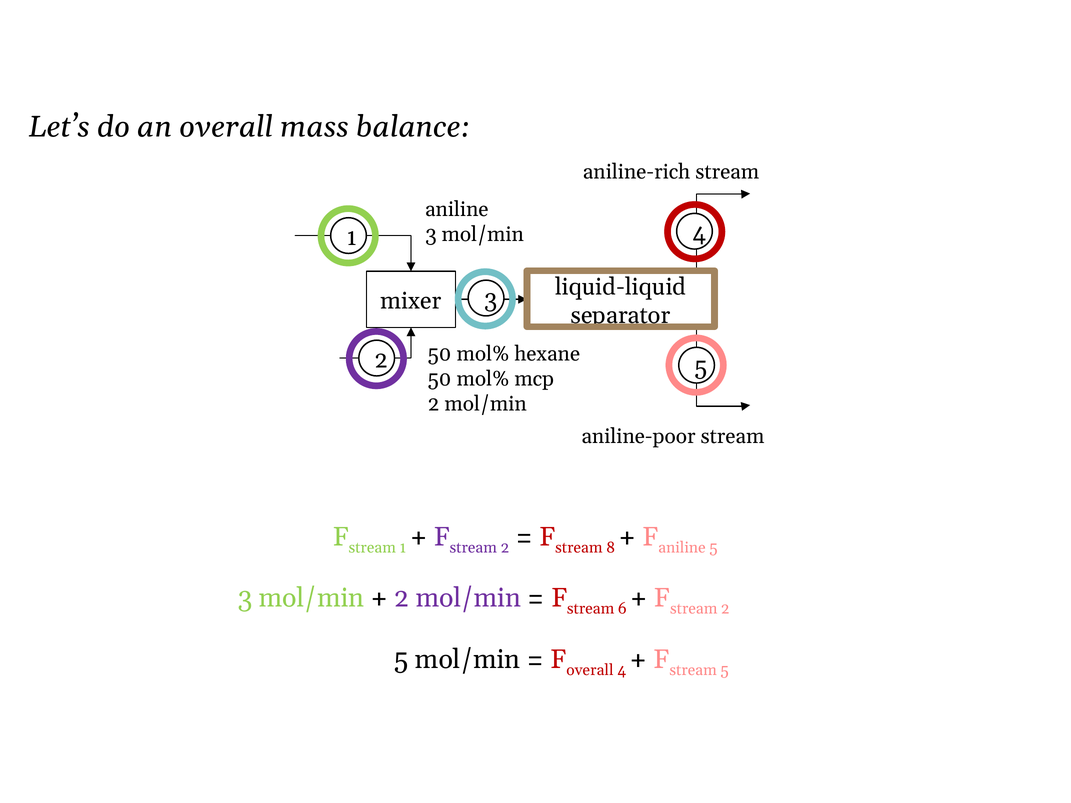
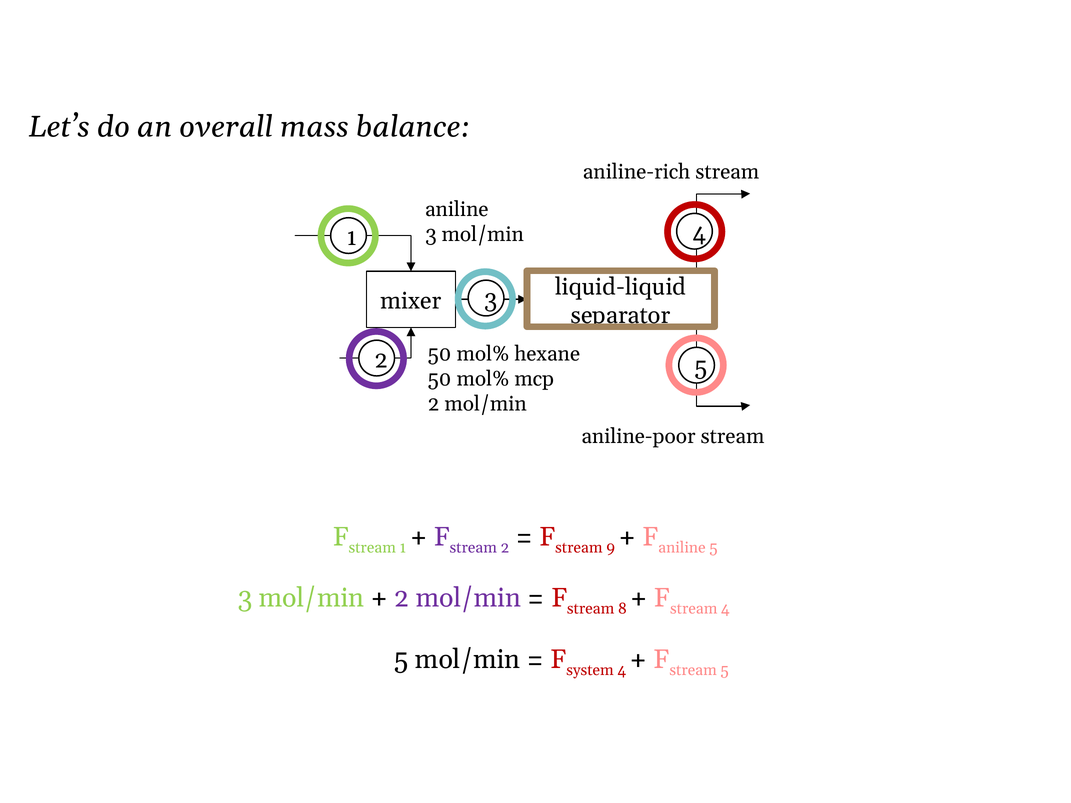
8: 8 -> 9 (611, 548)
6: 6 -> 8 (622, 609)
2: 2 -> 4 (725, 609)
overall: overall -> system (590, 670)
